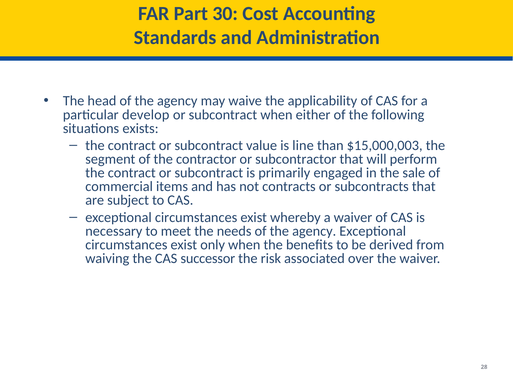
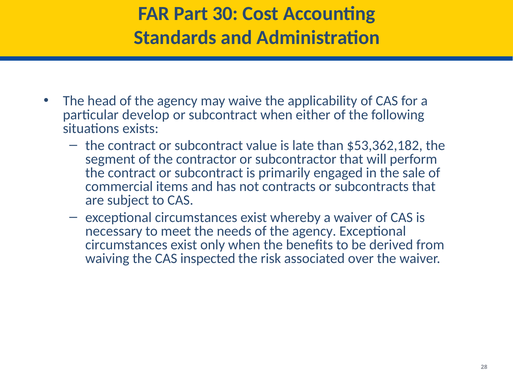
line: line -> late (303, 145)
$15,000,003: $15,000,003 -> $53,362,182 (385, 145)
successor: successor -> inspected (208, 258)
